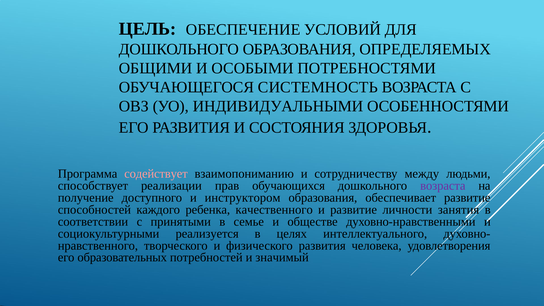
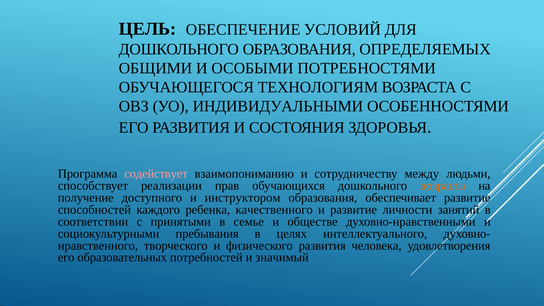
СИСТЕМНОСТЬ: СИСТЕМНОСТЬ -> ТЕХНОЛОГИЯМ (318, 87)
возраста colour: purple -> orange (443, 186)
занятия: занятия -> занятий (459, 210)
реализуется: реализуется -> пребывания (207, 234)
